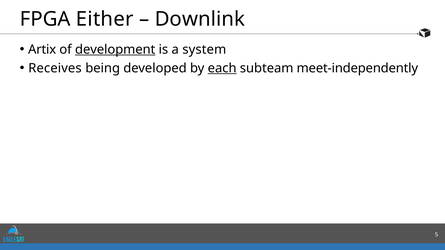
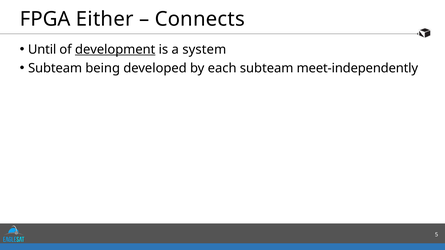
Downlink: Downlink -> Connects (200, 19)
Artix: Artix -> Until (42, 50)
Receives: Receives -> Subteam (55, 68)
each underline: present -> none (222, 68)
